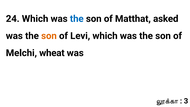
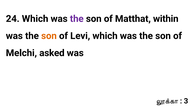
the colour: blue -> purple (77, 19)
asked: asked -> within (166, 19)
wheat: wheat -> asked (52, 53)
